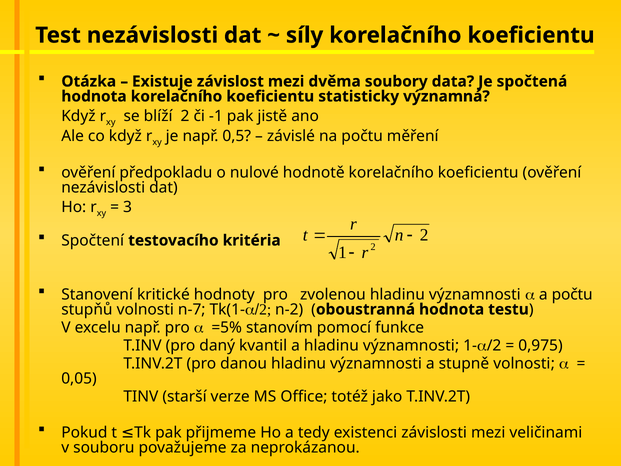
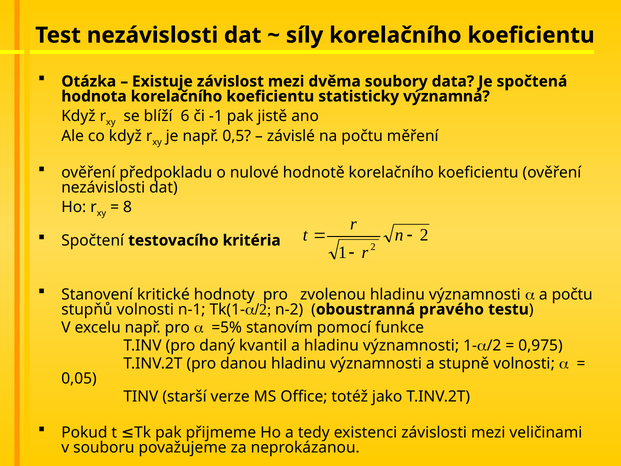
blíží 2: 2 -> 6 (185, 116)
3: 3 -> 8 (127, 207)
n-7: n-7 -> n-1 (192, 309)
oboustranná hodnota: hodnota -> pravého (452, 309)
